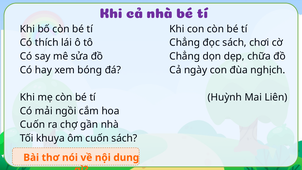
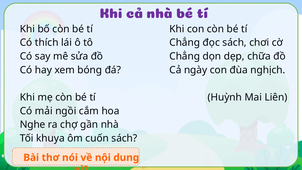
Cuốn: Cuốn -> Nghe (33, 125)
